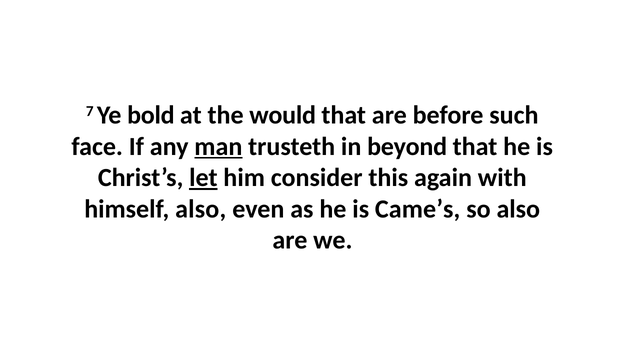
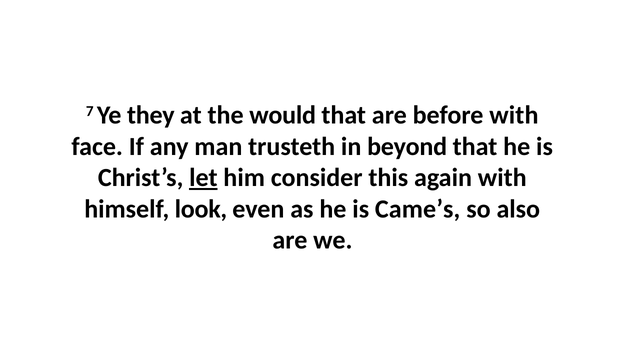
bold: bold -> they (151, 115)
before such: such -> with (514, 115)
man underline: present -> none (218, 146)
himself also: also -> look (201, 209)
